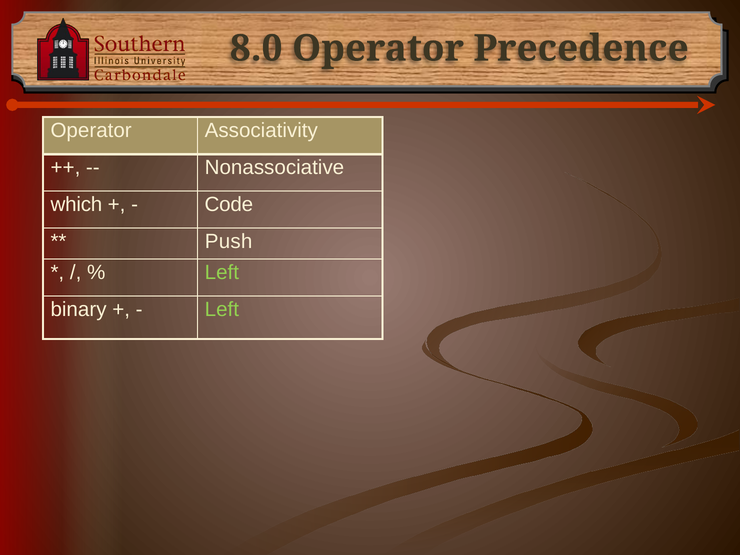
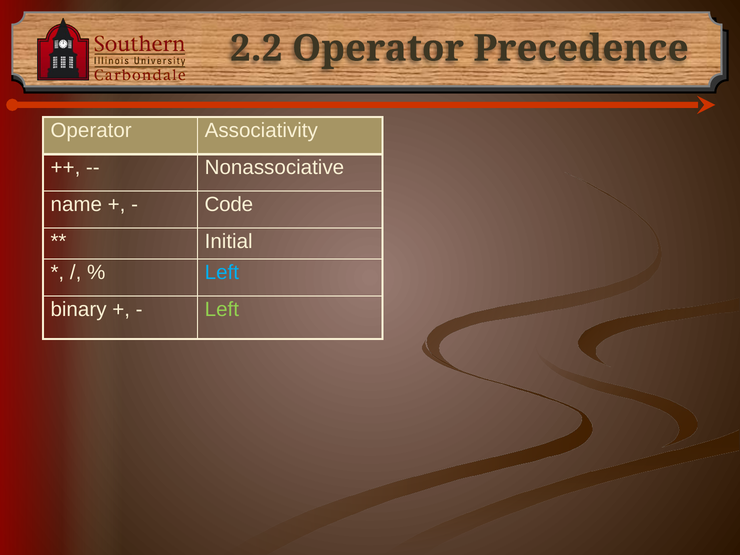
8.0: 8.0 -> 2.2 (256, 48)
which: which -> name (76, 205)
Push: Push -> Initial (229, 242)
Left colour: light green -> light blue (222, 272)
